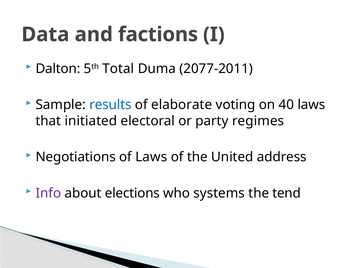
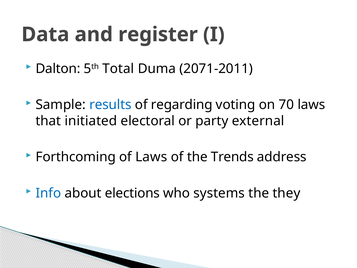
factions: factions -> register (158, 34)
2077-2011: 2077-2011 -> 2071-2011 (216, 69)
elaborate: elaborate -> regarding (182, 105)
40: 40 -> 70 (286, 105)
regimes: regimes -> external (258, 121)
Negotiations: Negotiations -> Forthcoming (76, 157)
United: United -> Trends (232, 157)
Info colour: purple -> blue (48, 193)
tend: tend -> they (286, 193)
